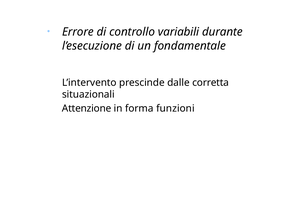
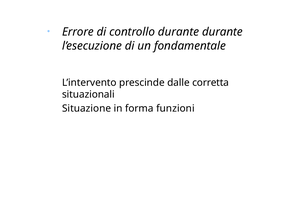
controllo variabili: variabili -> durante (179, 32)
Attenzione: Attenzione -> Situazione (87, 108)
